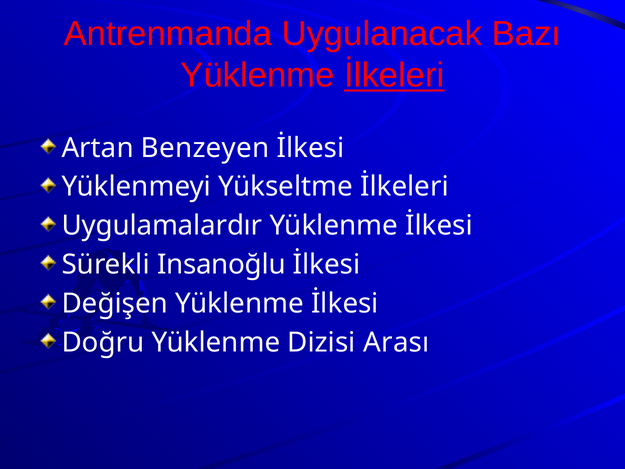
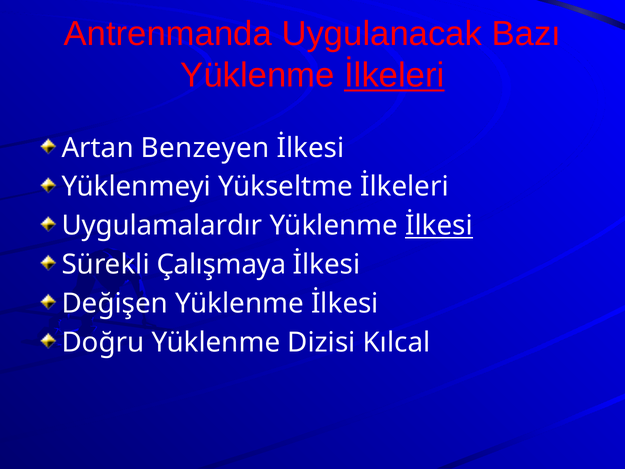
İlkesi underline: none -> present (439, 226)
Insanoğlu: Insanoğlu -> Çalışmaya (221, 265)
Arası: Arası -> Kılcal (397, 342)
